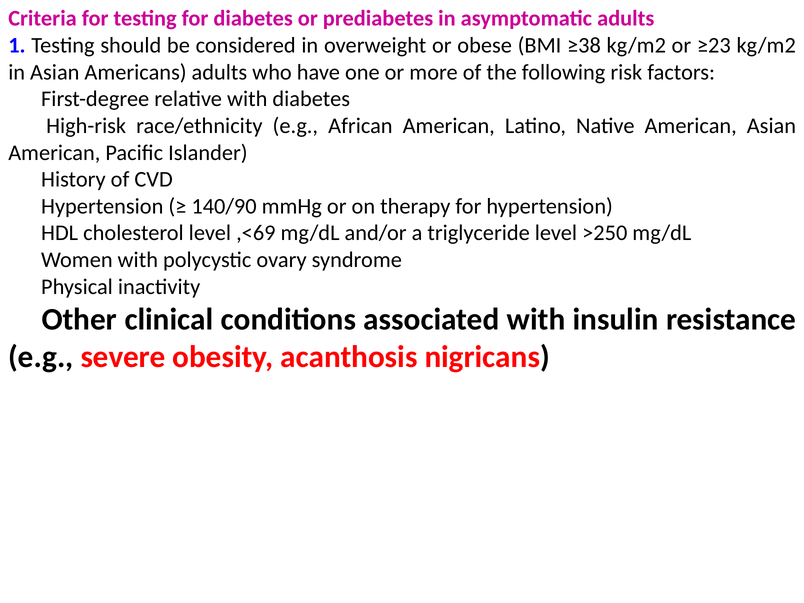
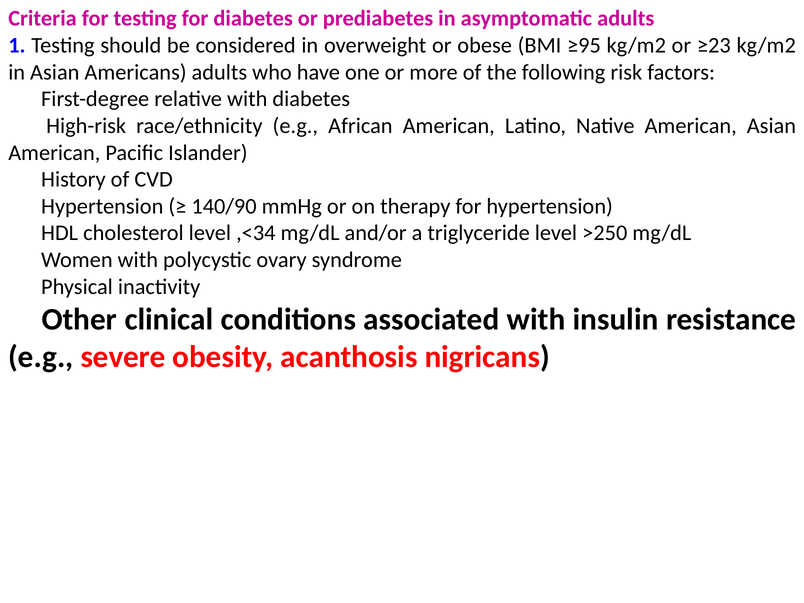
≥38: ≥38 -> ≥95 (584, 45)
,<69: ,<69 -> ,<34 (256, 233)
